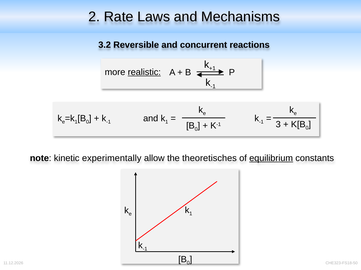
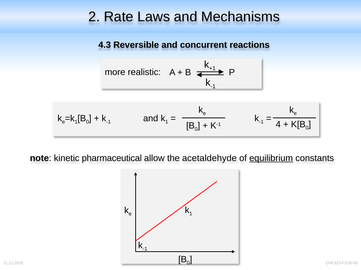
3.2: 3.2 -> 4.3 (105, 45)
realistic underline: present -> none (144, 72)
3: 3 -> 4 (278, 125)
experimentally: experimentally -> pharmaceutical (112, 159)
theoretisches: theoretisches -> acetaldehyde (209, 159)
